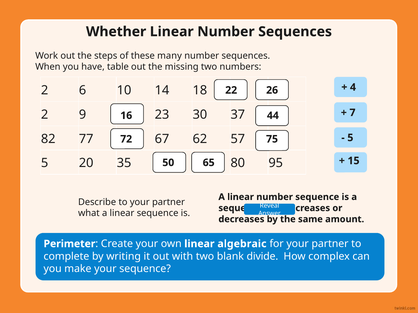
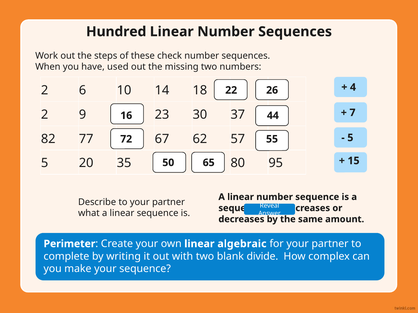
Whether: Whether -> Hundred (116, 32)
many: many -> check (170, 56)
table: table -> used (118, 67)
75: 75 -> 55 (272, 139)
